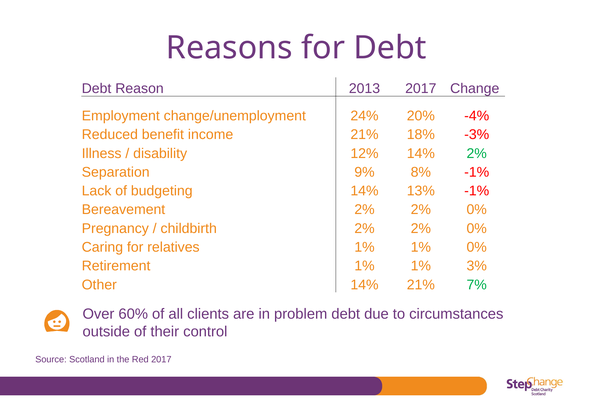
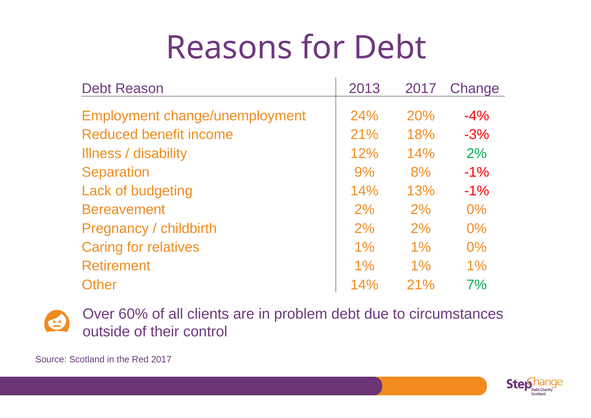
1% 1% 3%: 3% -> 1% (477, 266)
